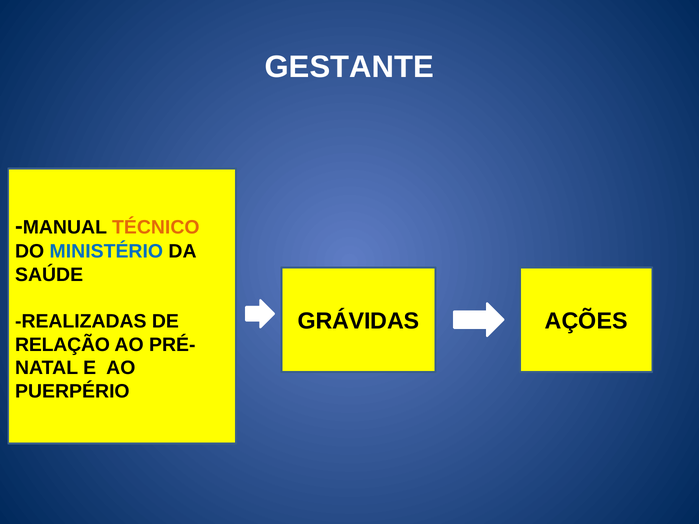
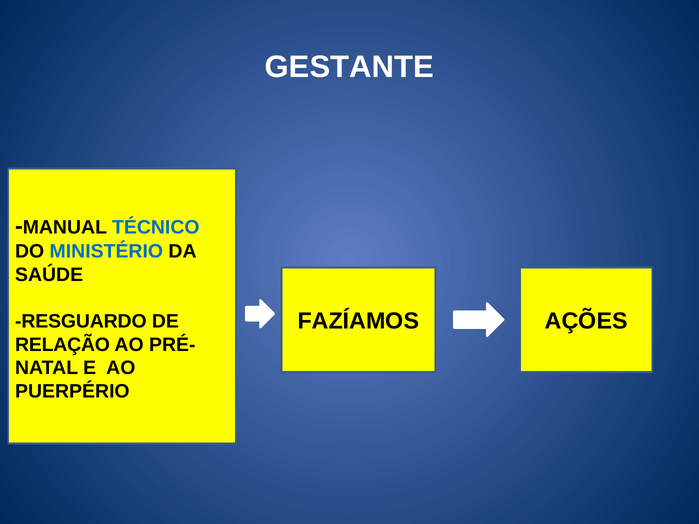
TÉCNICO colour: orange -> blue (156, 228)
GRÁVIDAS: GRÁVIDAS -> FAZÍAMOS (358, 321)
REALIZADAS: REALIZADAS -> RESGUARDO (81, 322)
